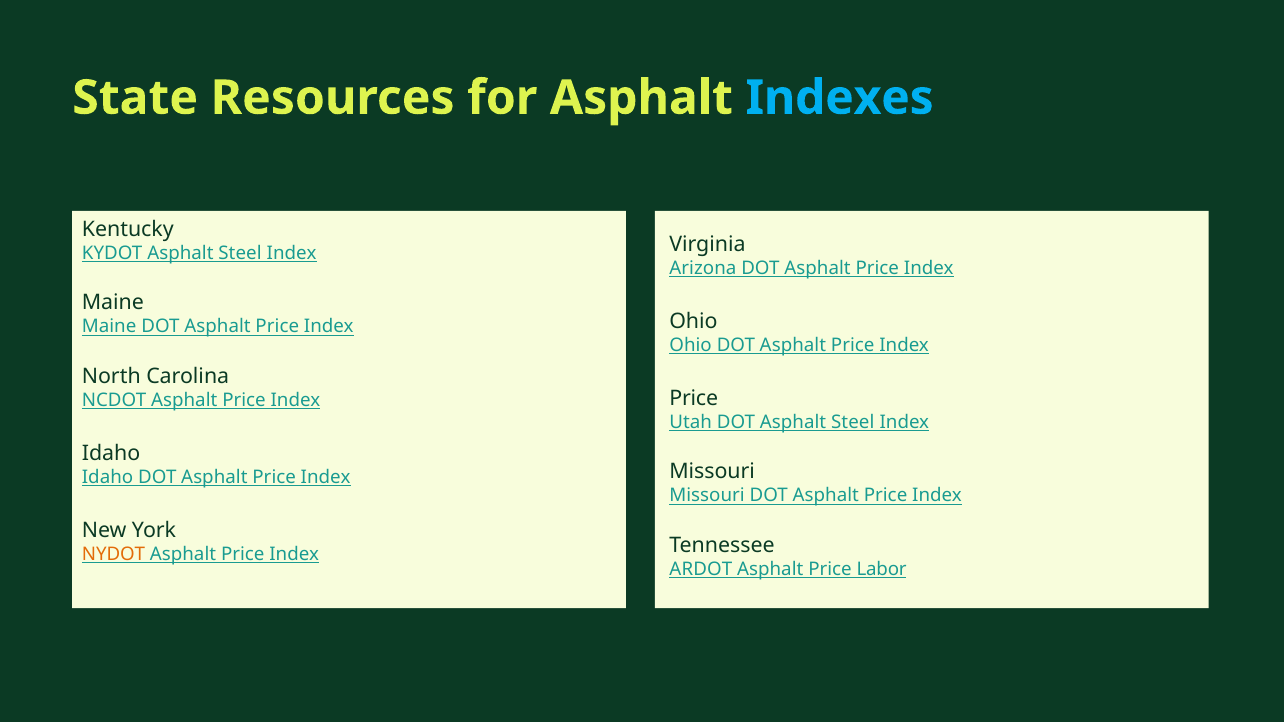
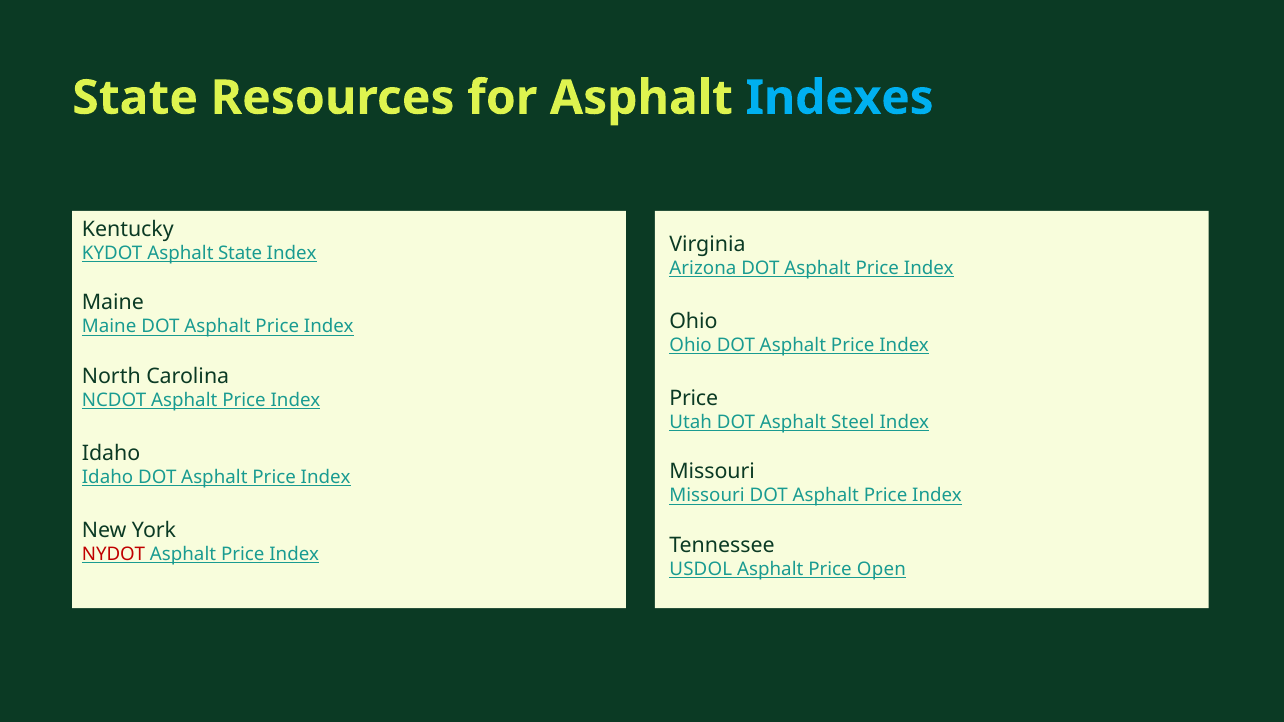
KYDOT Asphalt Steel: Steel -> State (240, 253)
NYDOT colour: orange -> red (114, 554)
ARDOT: ARDOT -> USDOL (701, 569)
Labor: Labor -> Open (881, 569)
